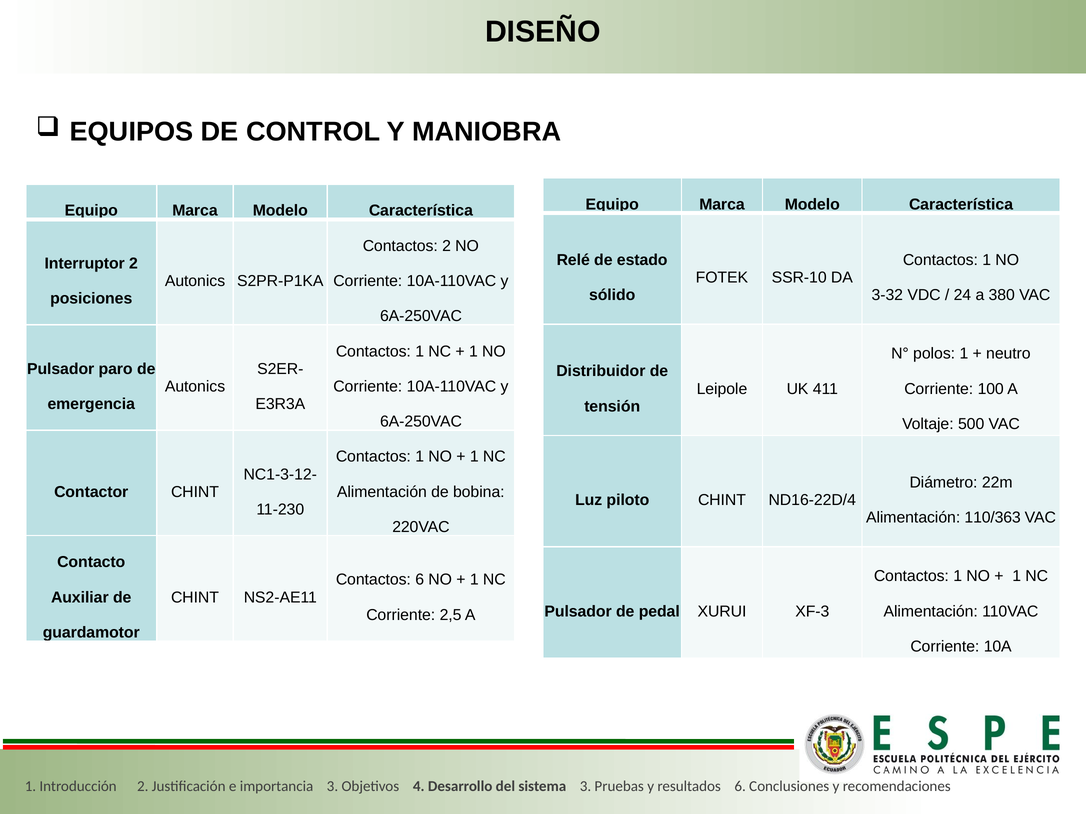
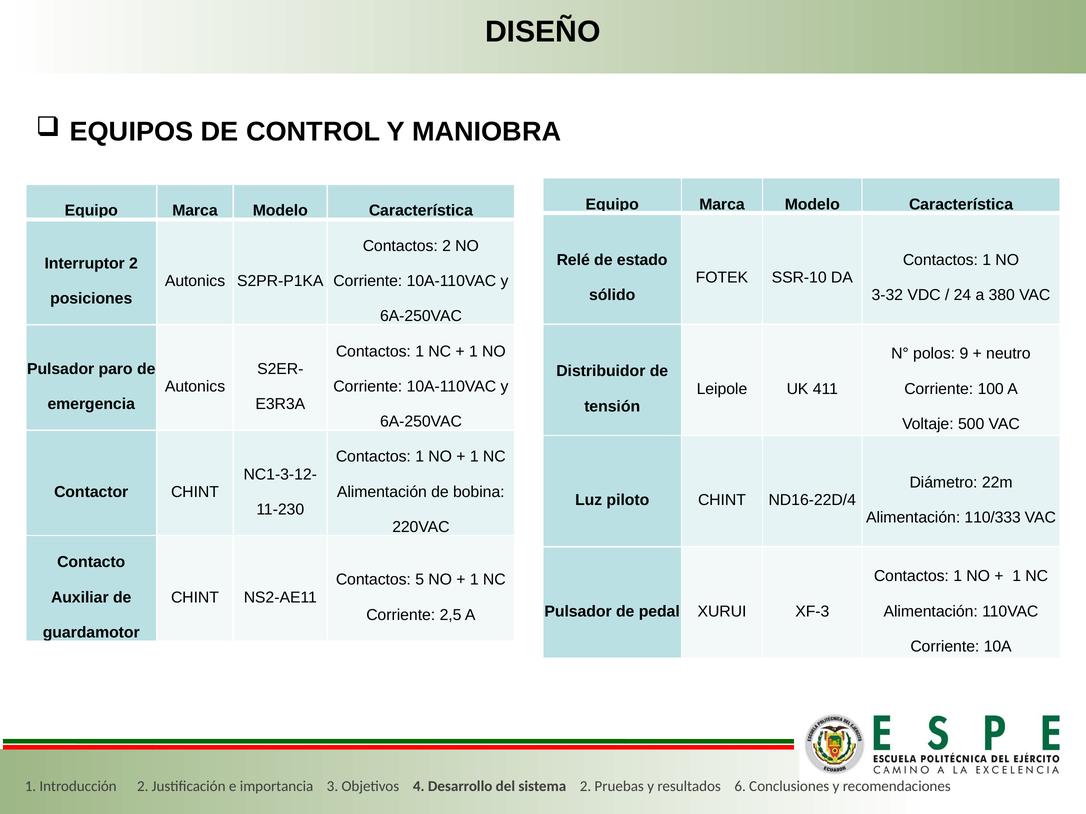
polos 1: 1 -> 9 (964, 354)
110/363: 110/363 -> 110/333 (993, 518)
Contactos 6: 6 -> 5 (420, 580)
sistema 3: 3 -> 2 (586, 787)
